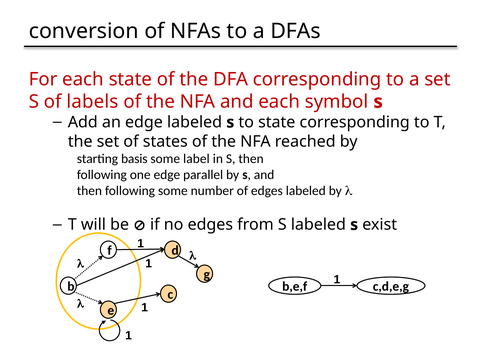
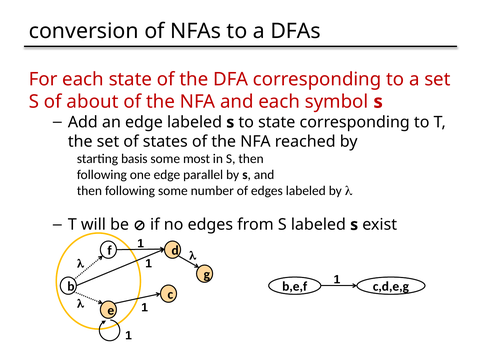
labels: labels -> about (93, 102)
label: label -> most (197, 159)
